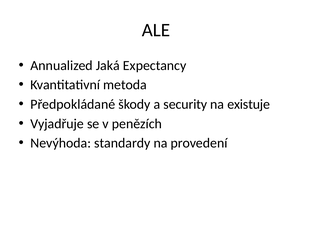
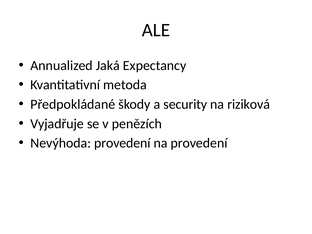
existuje: existuje -> riziková (249, 104)
Nevýhoda standardy: standardy -> provedení (122, 143)
